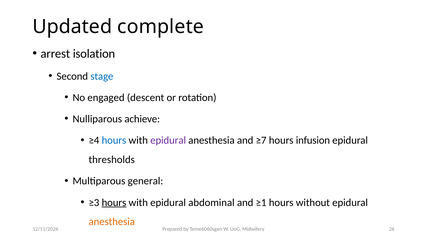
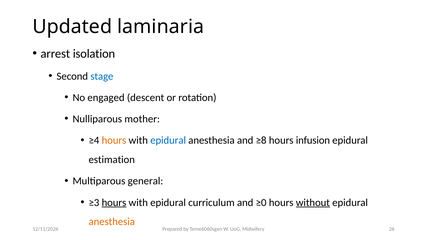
complete: complete -> laminaria (161, 27)
achieve: achieve -> mother (142, 119)
hours colour: blue -> orange (114, 141)
epidural colour: purple -> blue (168, 141)
≥7: ≥7 -> ≥8 (261, 141)
thresholds: thresholds -> estimation (112, 160)
abdominal: abdominal -> curriculum (211, 203)
≥1: ≥1 -> ≥0 (261, 203)
without underline: none -> present (313, 203)
